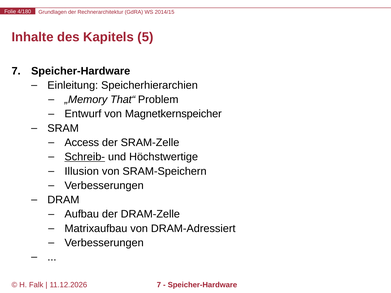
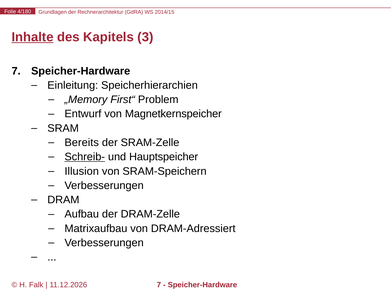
Inhalte underline: none -> present (33, 37)
5: 5 -> 3 (145, 37)
That“: That“ -> First“ (123, 100)
Access: Access -> Bereits (82, 143)
Höchstwertige: Höchstwertige -> Hauptspeicher (164, 157)
